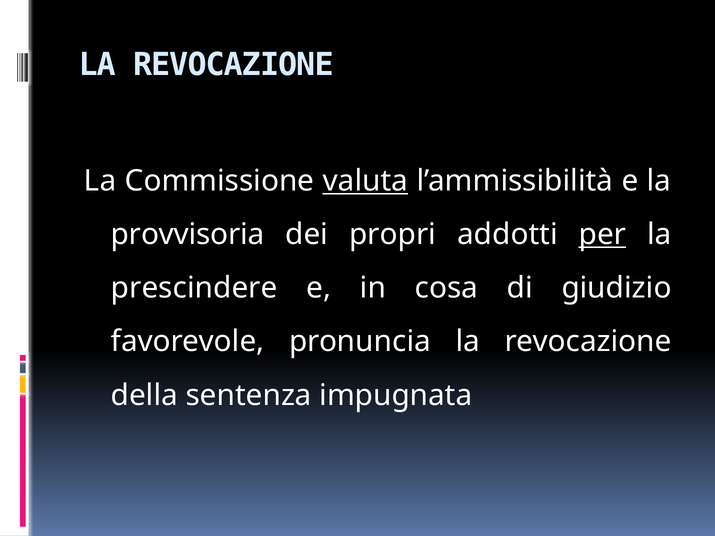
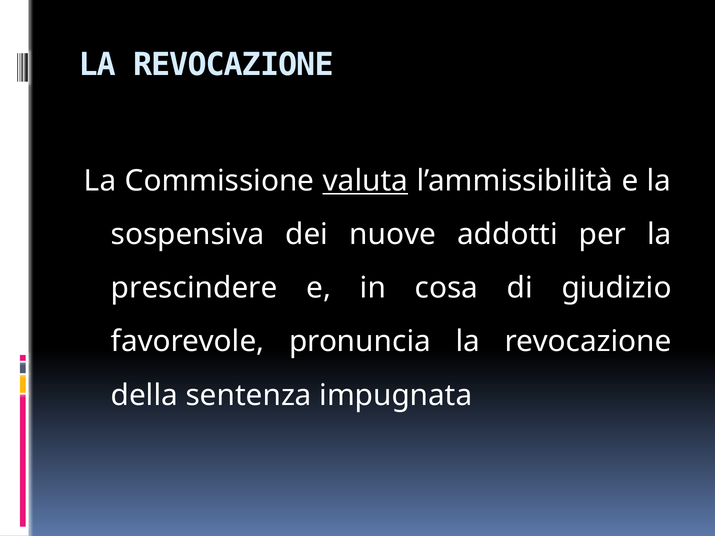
provvisoria: provvisoria -> sospensiva (188, 235)
propri: propri -> nuove (393, 235)
per underline: present -> none (602, 235)
